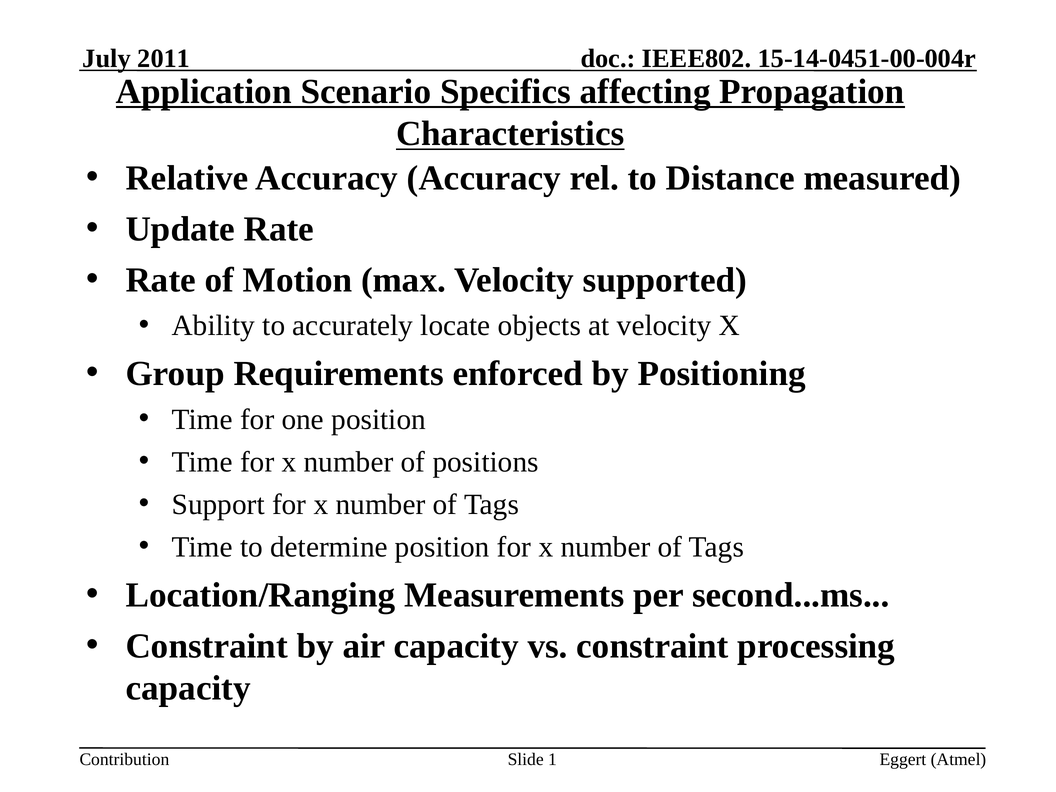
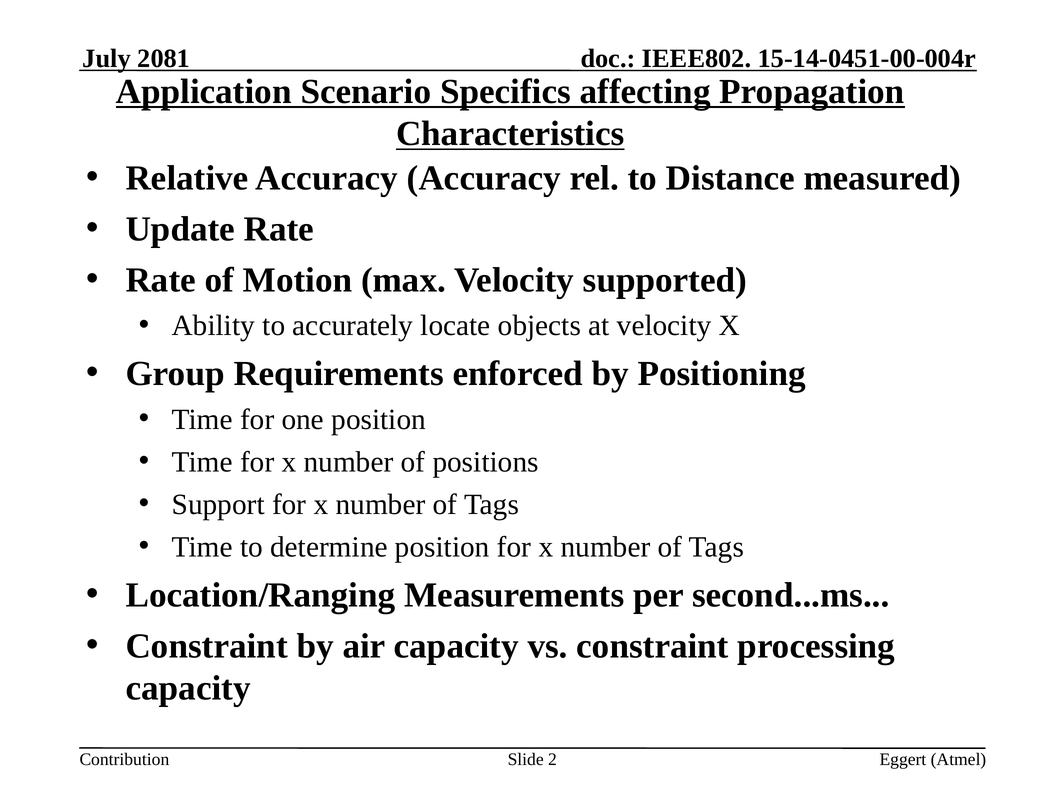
2011: 2011 -> 2081 (164, 59)
1: 1 -> 2 (553, 760)
